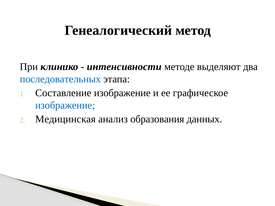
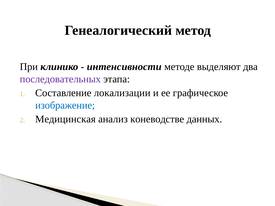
последовательных colour: blue -> purple (60, 79)
Составление изображение: изображение -> локализации (122, 93)
образования: образования -> коневодстве (157, 119)
